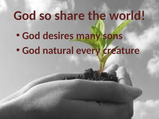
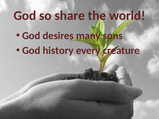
natural: natural -> history (58, 51)
